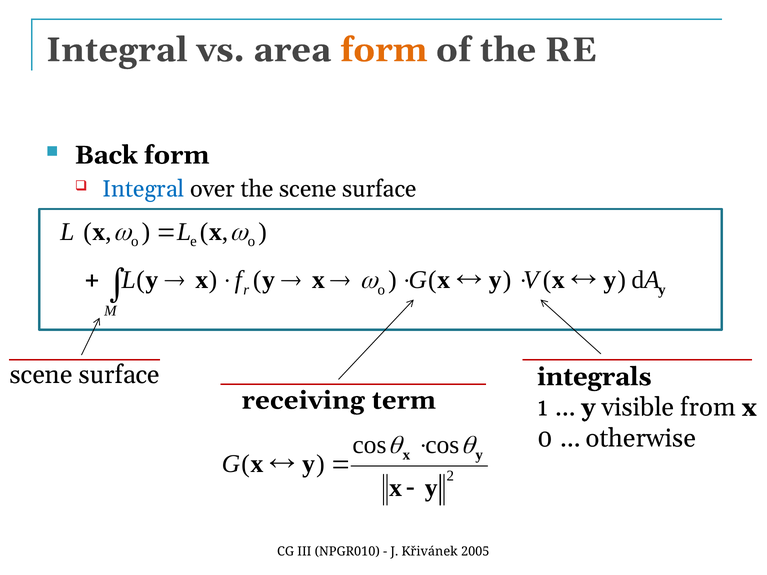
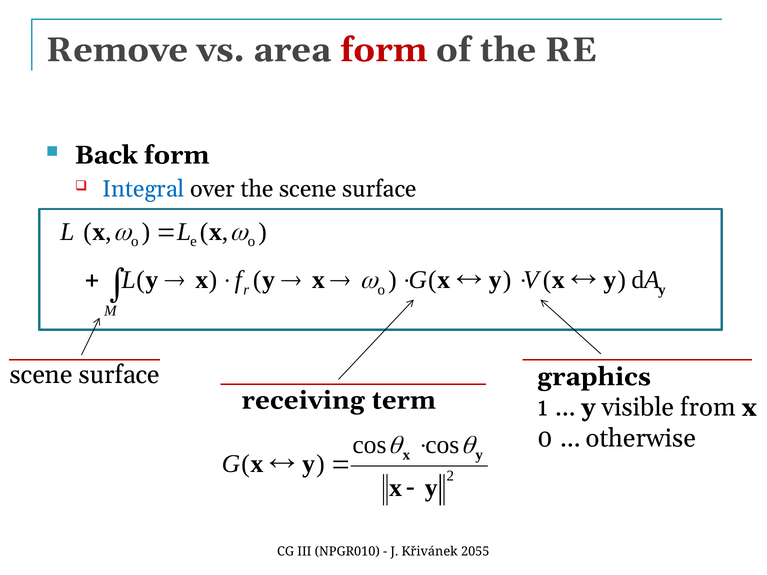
Integral: Integral -> Remove (117, 50)
form colour: orange -> red (384, 50)
integrals: integrals -> graphics (594, 377)
2005: 2005 -> 2055 (475, 552)
